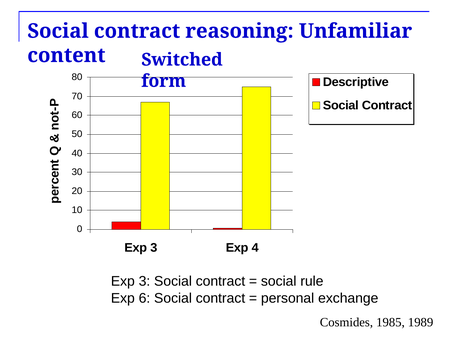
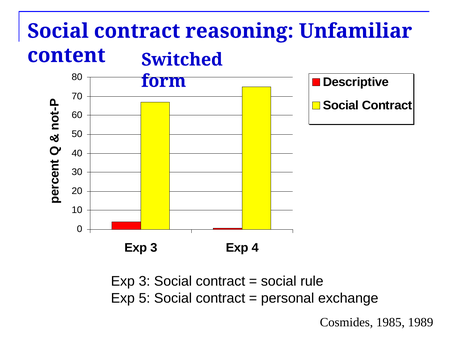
6: 6 -> 5 (144, 298)
